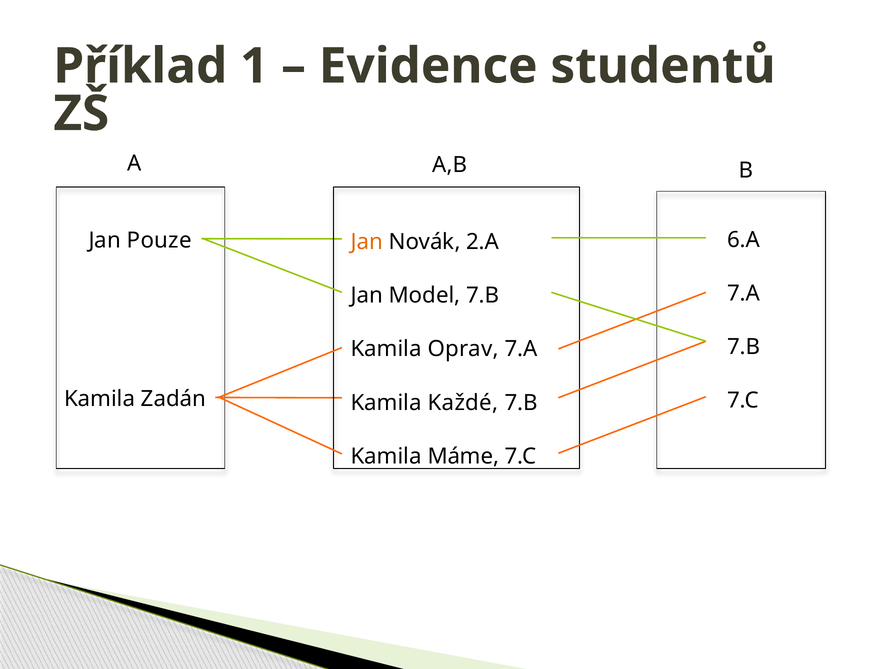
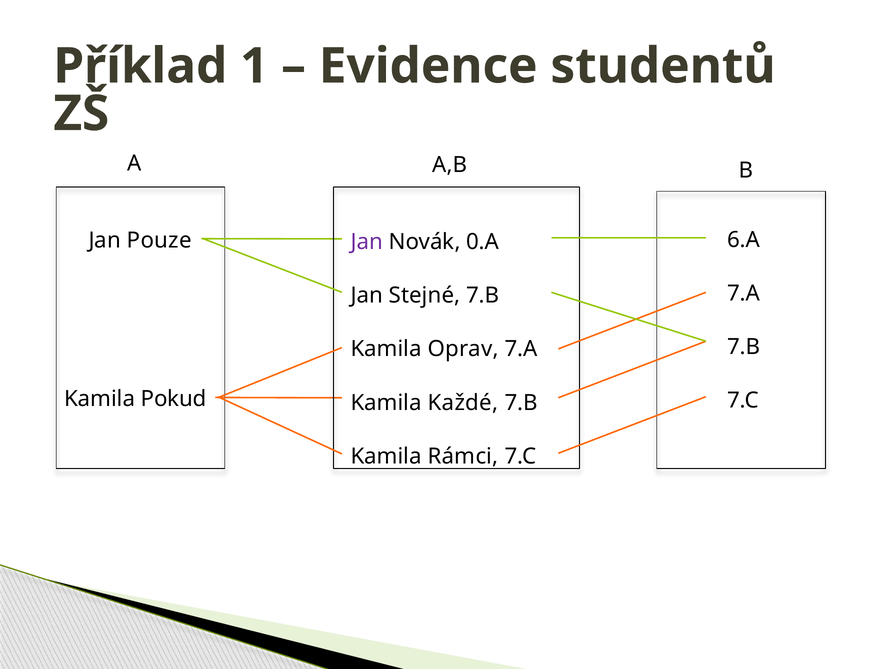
Jan colour: orange -> purple (367, 242)
2.A: 2.A -> 0.A (483, 242)
Model: Model -> Stejné (425, 296)
Zadán: Zadán -> Pokud (174, 399)
Máme: Máme -> Rámci (463, 456)
